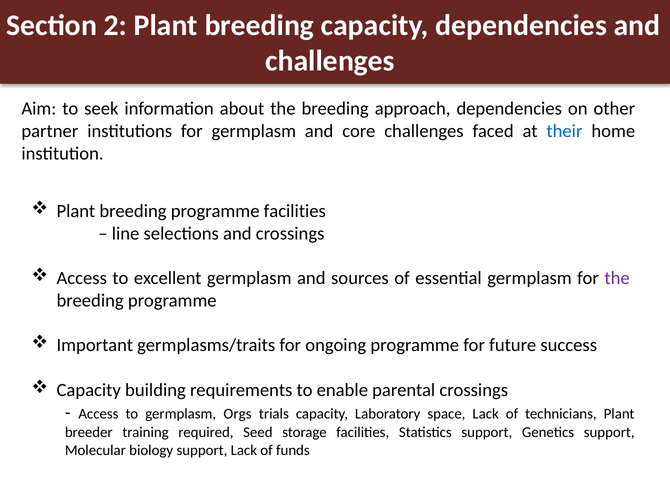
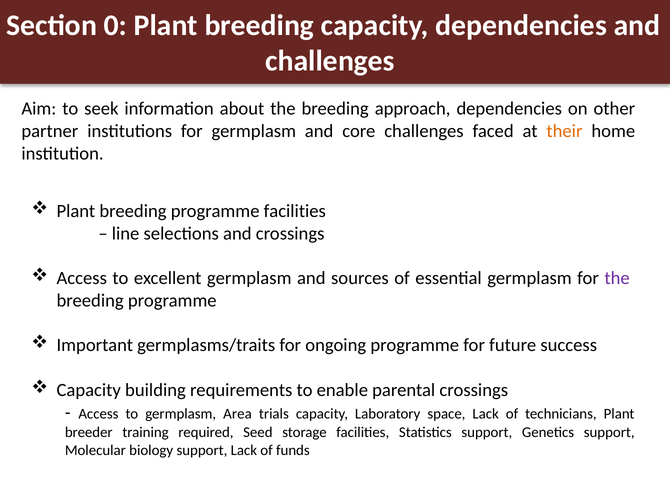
2: 2 -> 0 (115, 25)
their colour: blue -> orange (564, 131)
Orgs: Orgs -> Area (238, 413)
